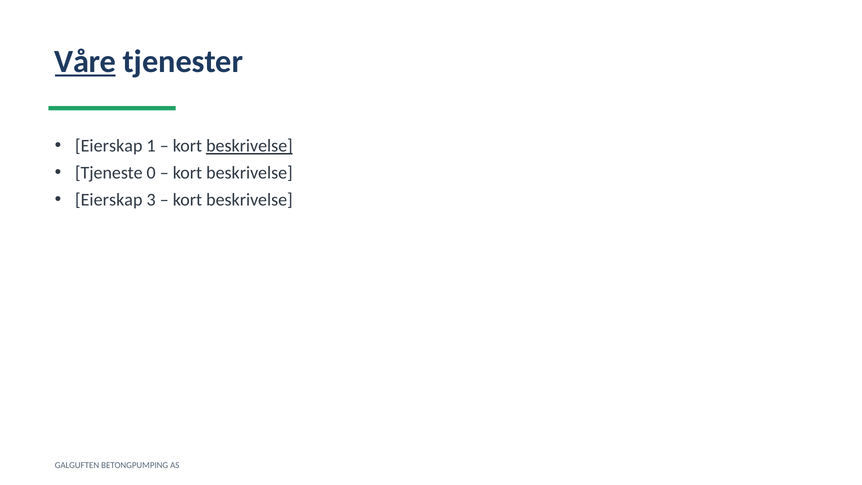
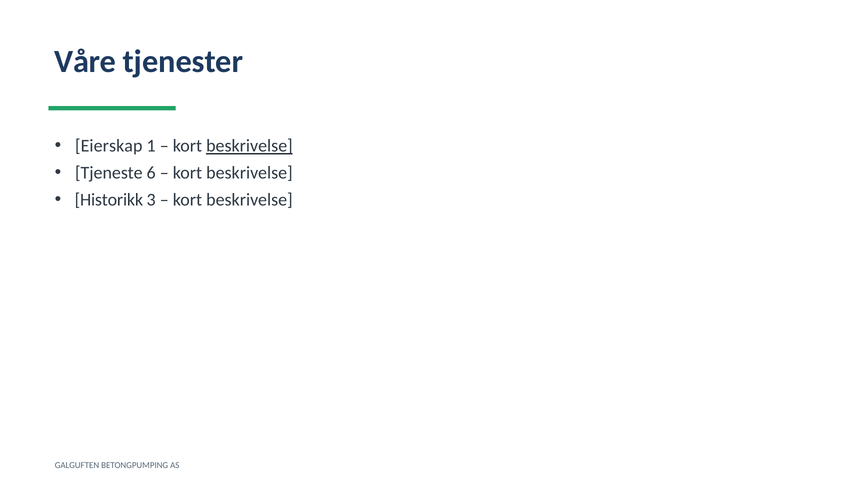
Våre underline: present -> none (85, 62)
0: 0 -> 6 (151, 173)
Eierskap: Eierskap -> Historikk (109, 200)
